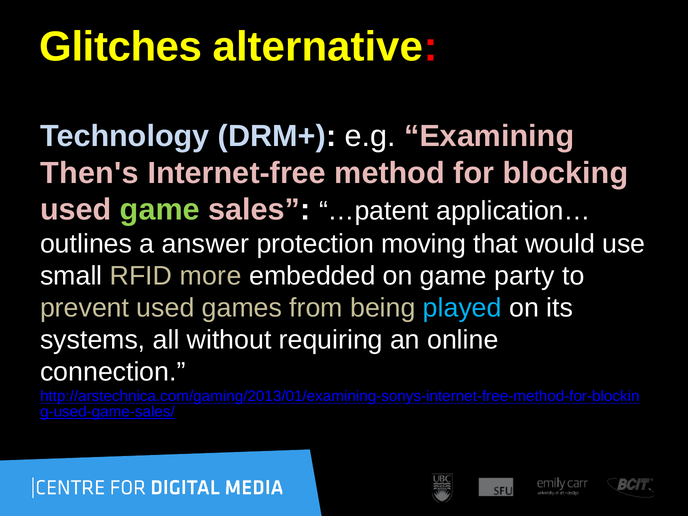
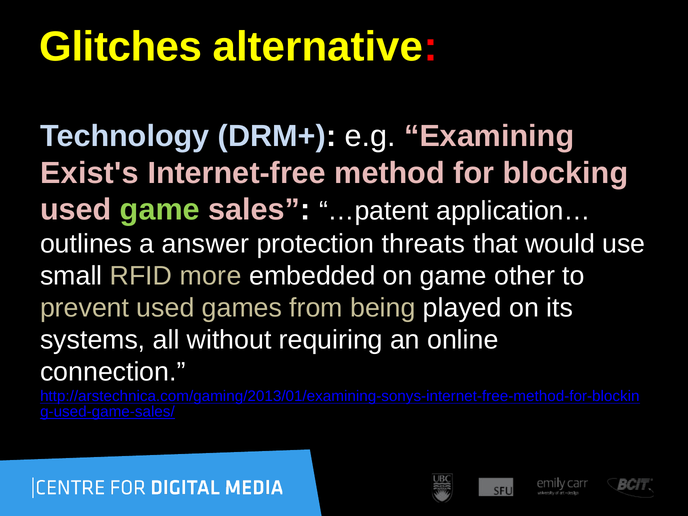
Then's: Then's -> Exist's (90, 173)
moving: moving -> threats (423, 244)
party: party -> other (525, 276)
played colour: light blue -> white (462, 308)
